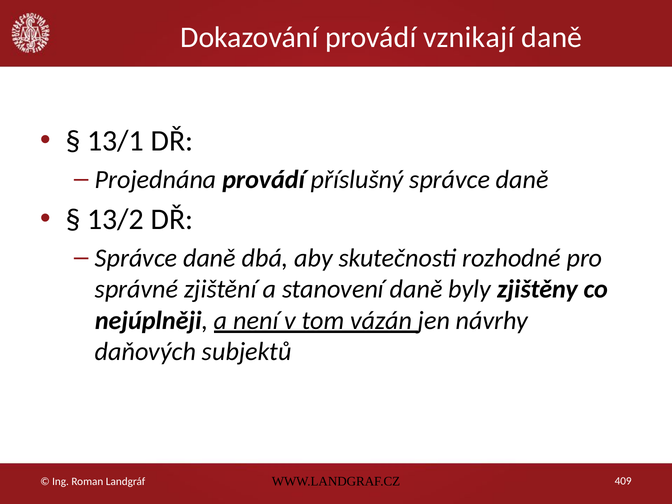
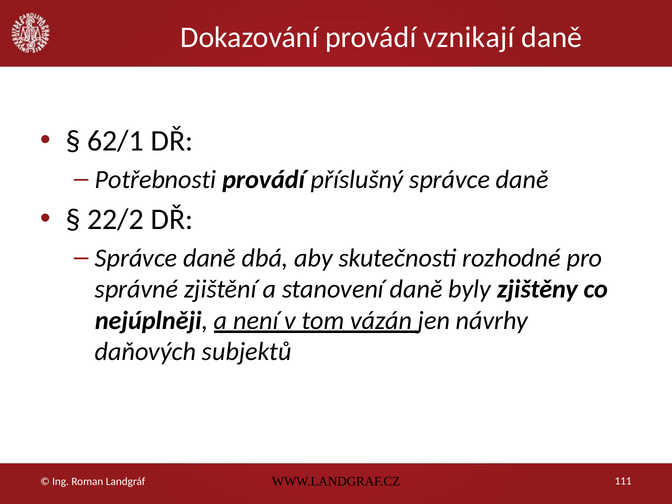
13/1: 13/1 -> 62/1 (116, 141)
Projednána: Projednána -> Potřebnosti (156, 180)
13/2: 13/2 -> 22/2 (116, 219)
409: 409 -> 111 (623, 481)
